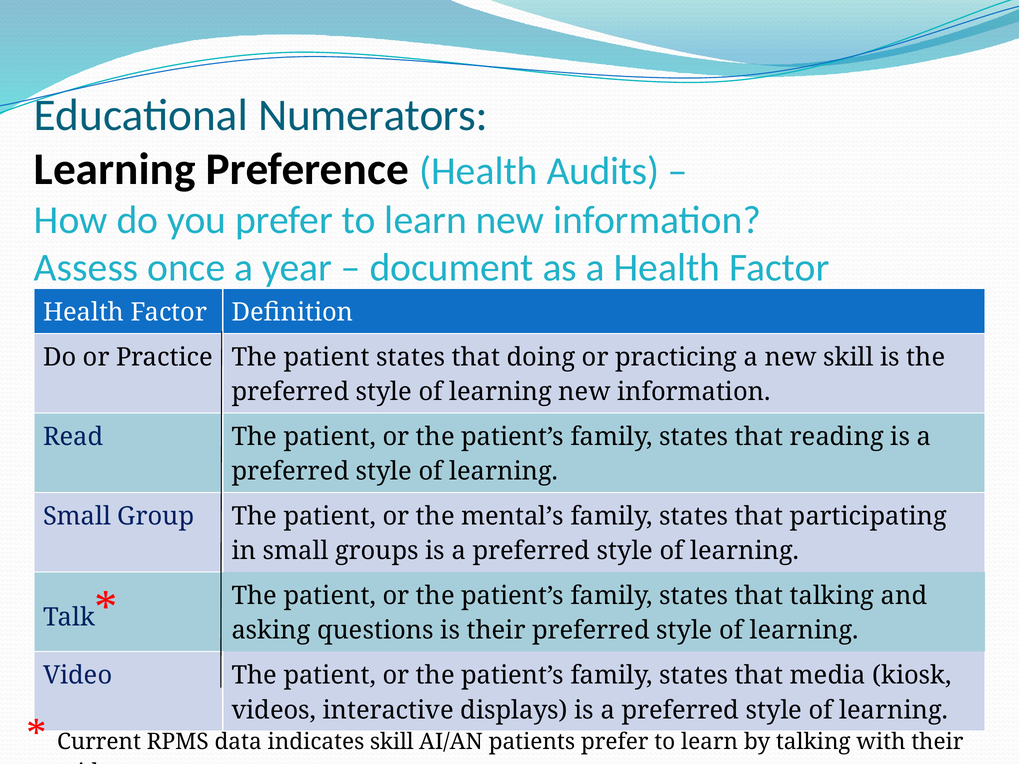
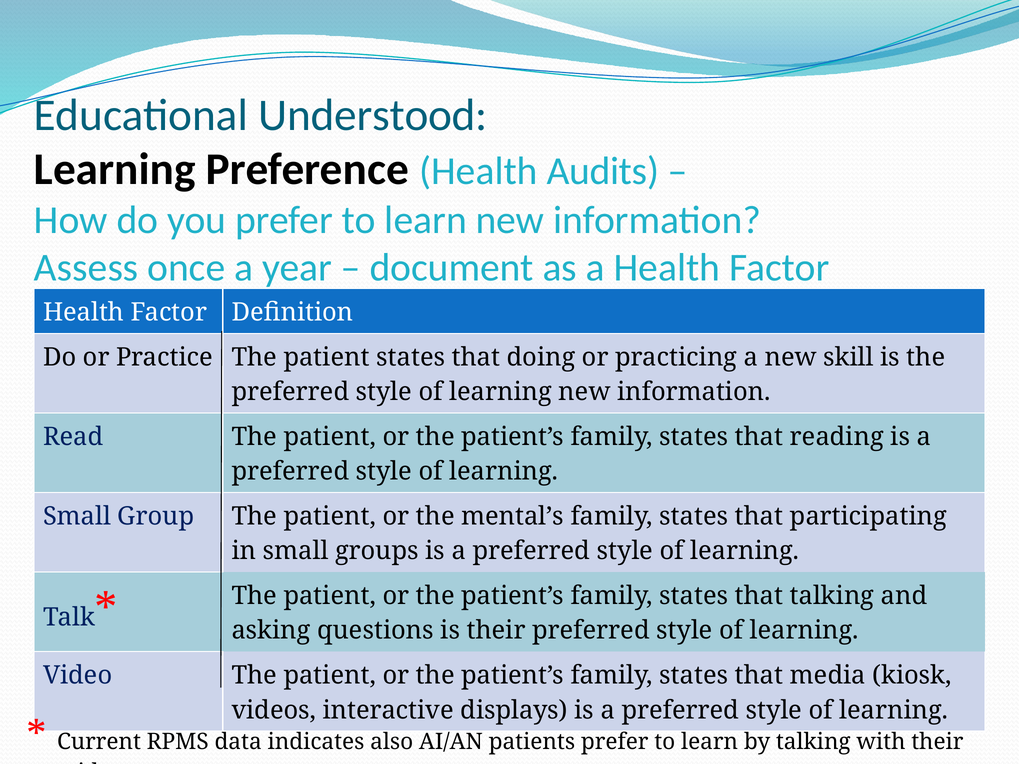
Numerators: Numerators -> Understood (373, 115)
indicates skill: skill -> also (392, 742)
